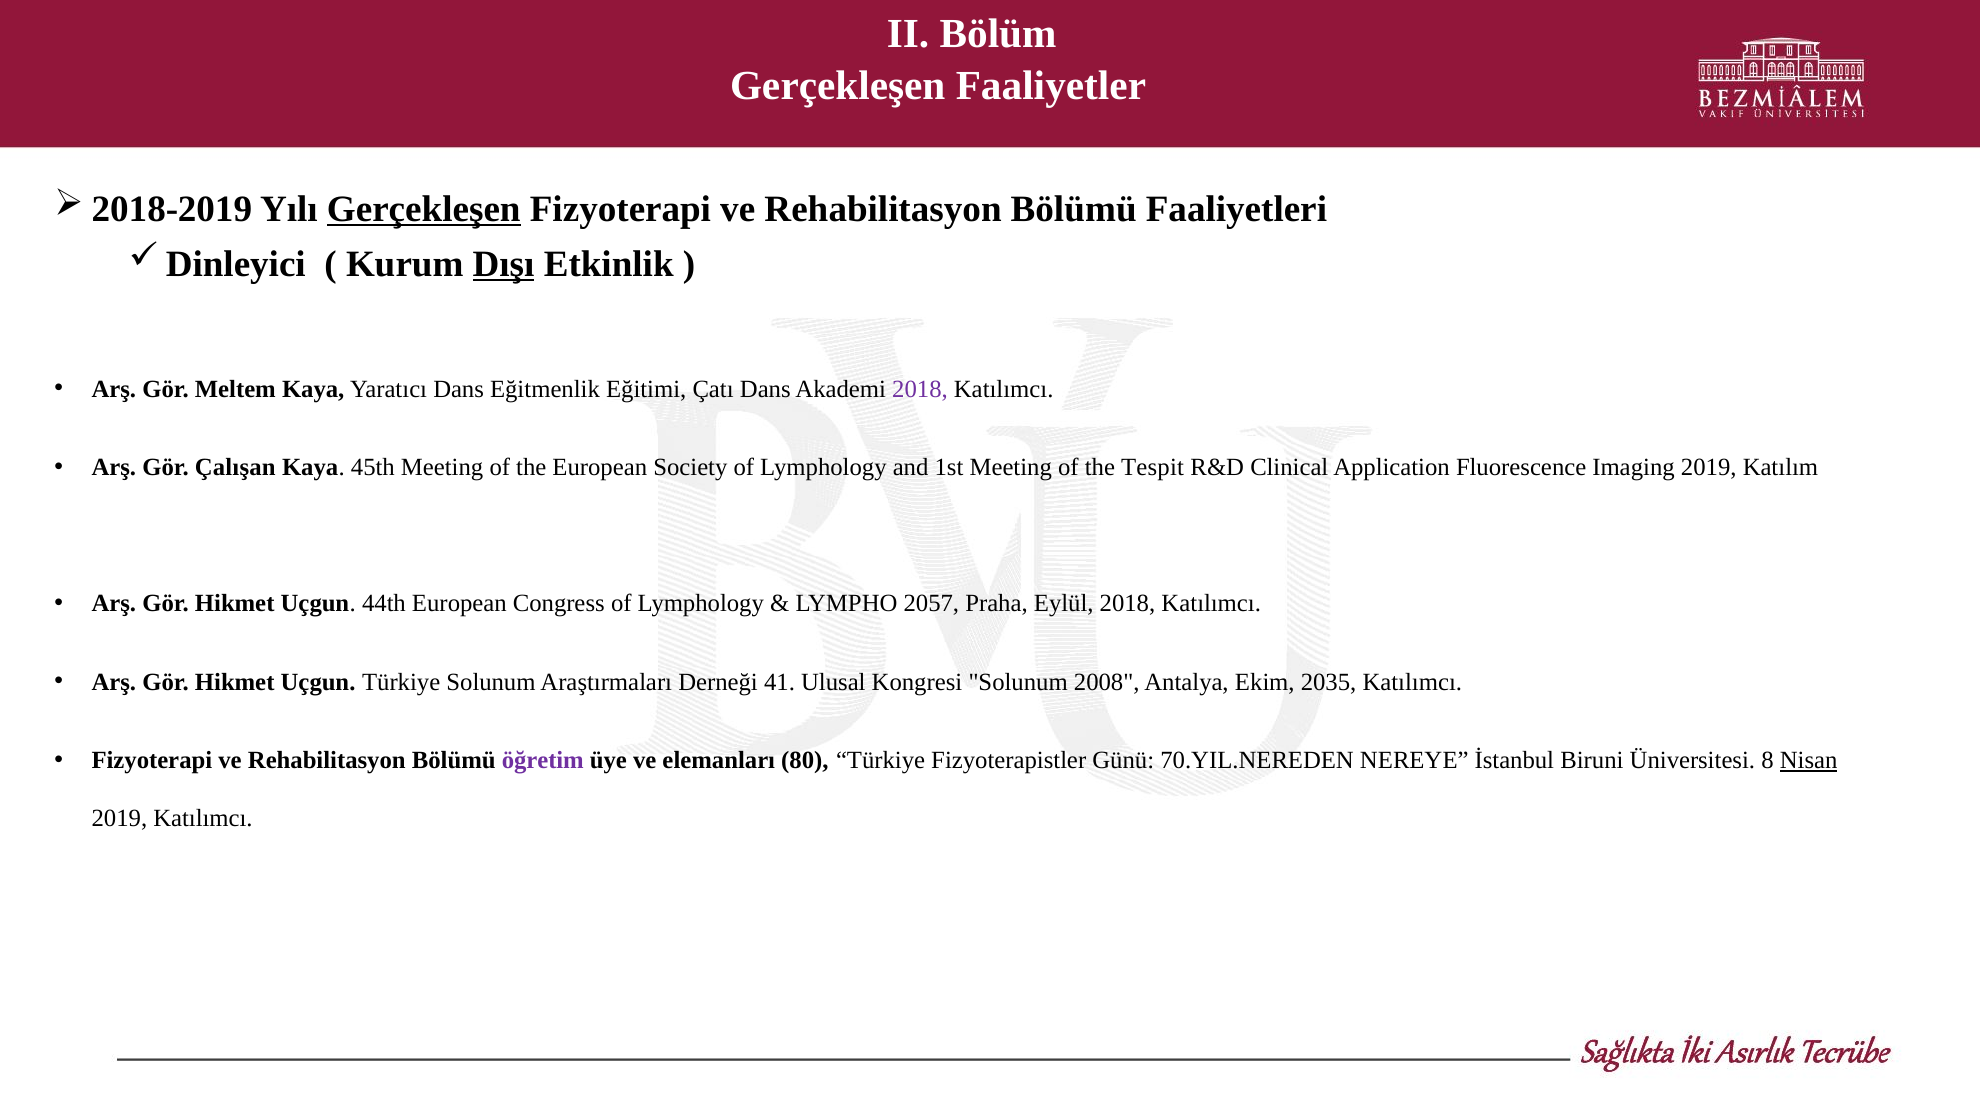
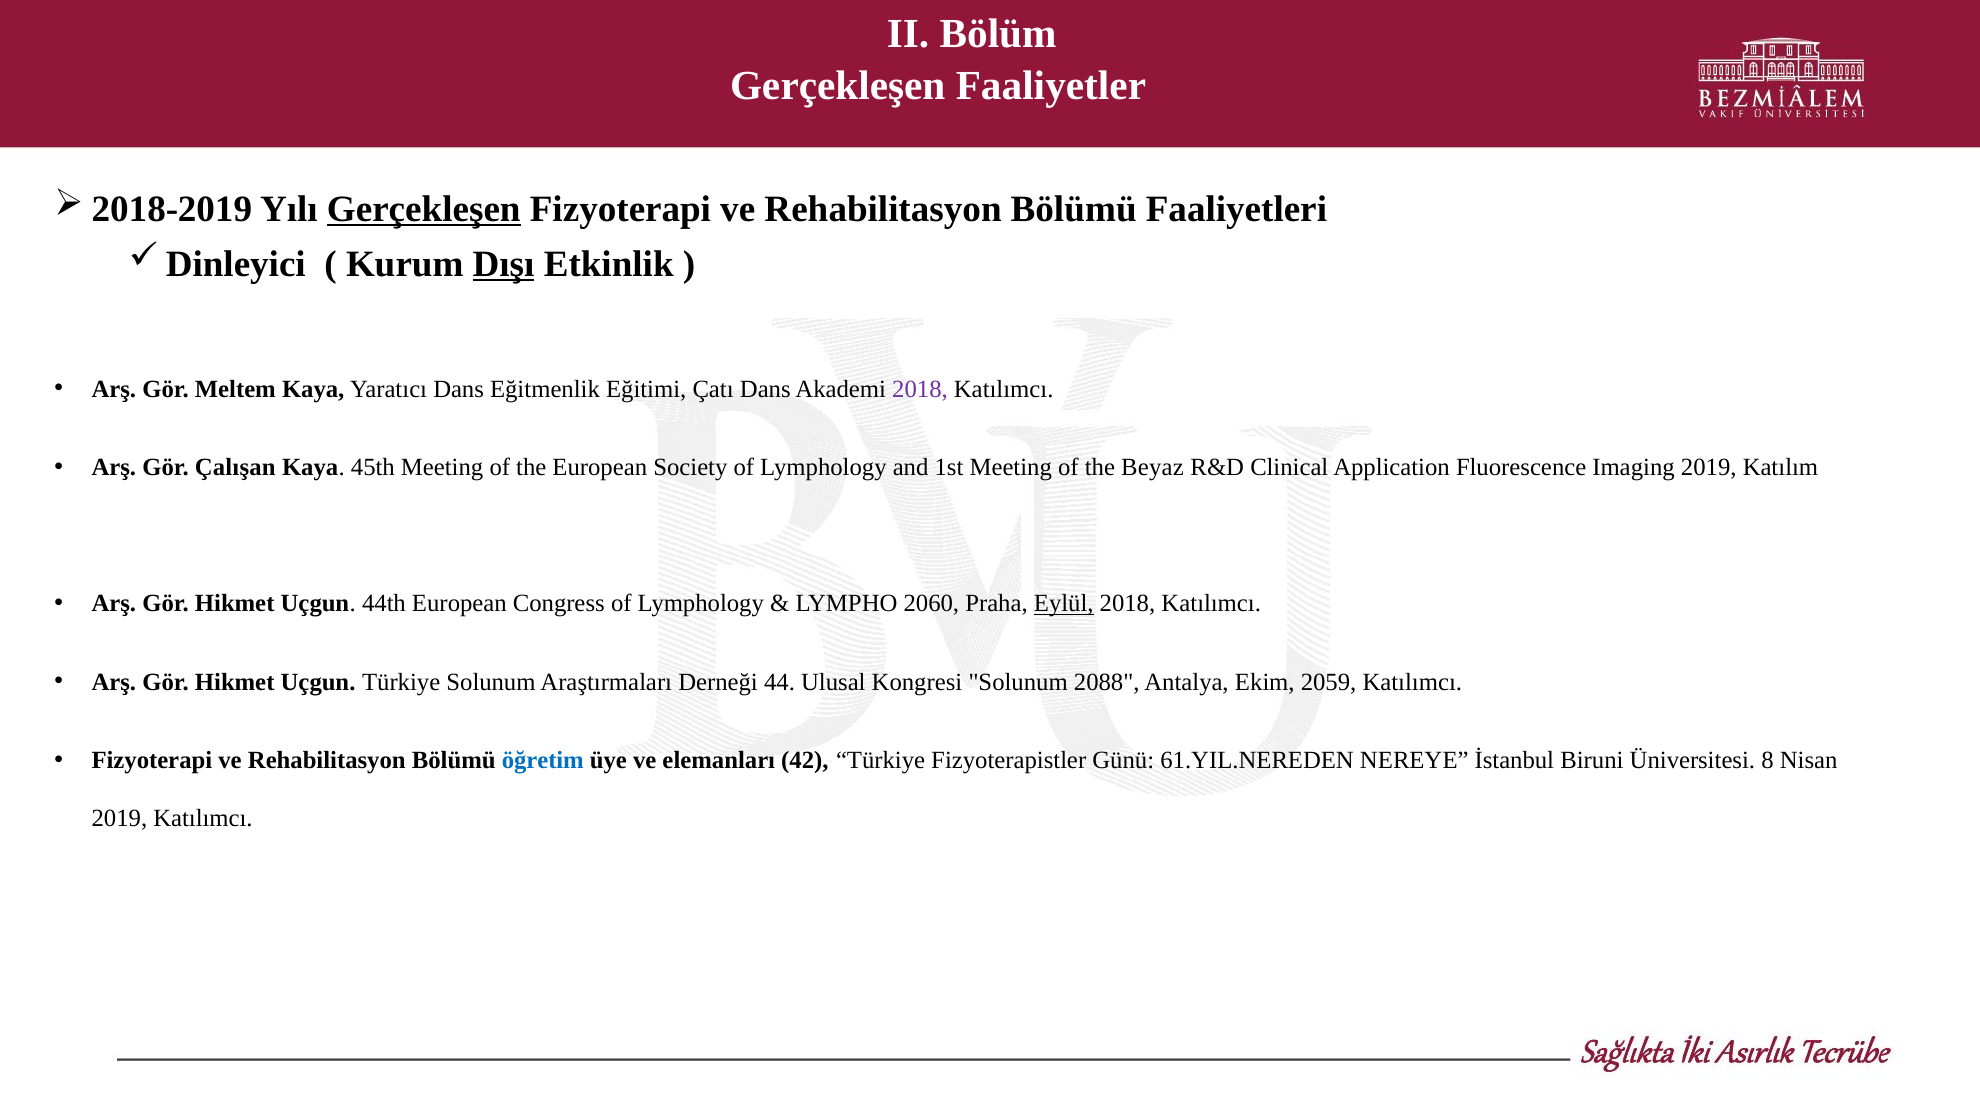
Tespit: Tespit -> Beyaz (1153, 467)
2057: 2057 -> 2060 (931, 603)
Eylül underline: none -> present (1064, 603)
41: 41 -> 44 (780, 682)
2008: 2008 -> 2088 (1107, 682)
2035: 2035 -> 2059 (1329, 682)
öğretim colour: purple -> blue (543, 760)
80: 80 -> 42 (805, 760)
70.YIL.NEREDEN: 70.YIL.NEREDEN -> 61.YIL.NEREDEN (1257, 760)
Nisan underline: present -> none (1809, 760)
